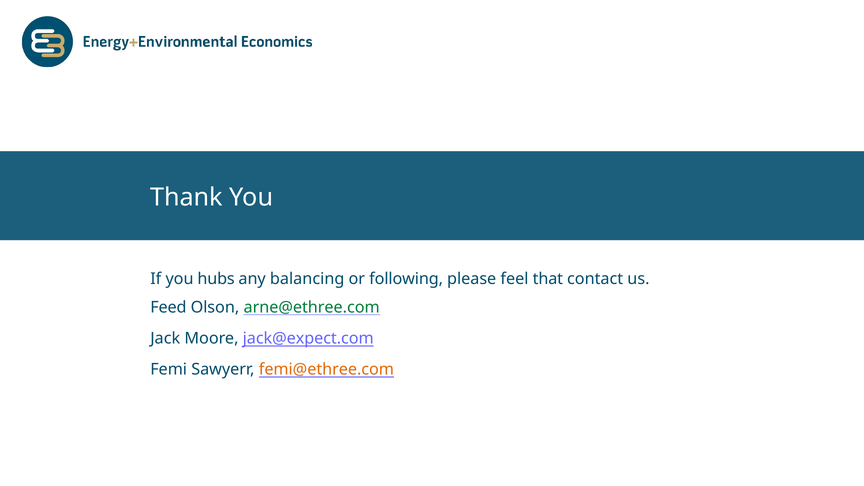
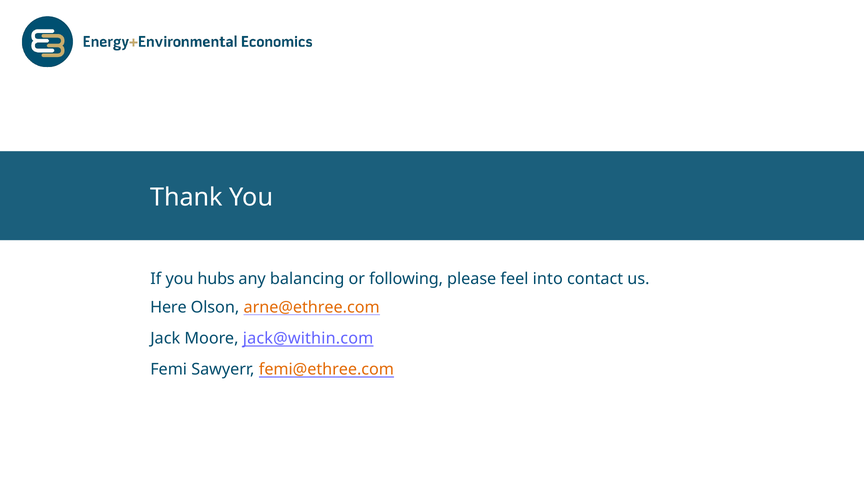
that: that -> into (548, 279)
Feed: Feed -> Here (168, 307)
arne@ethree.com colour: green -> orange (312, 307)
jack@expect.com: jack@expect.com -> jack@within.com (308, 339)
